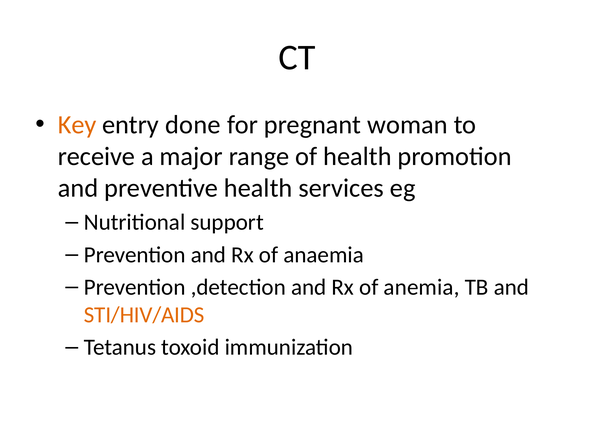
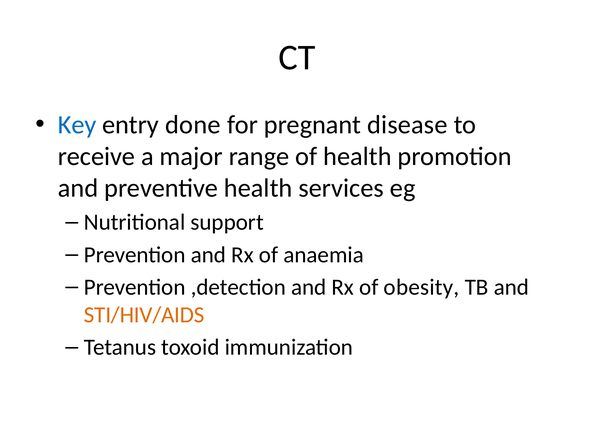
Key colour: orange -> blue (77, 125)
woman: woman -> disease (407, 125)
anemia: anemia -> obesity (421, 287)
